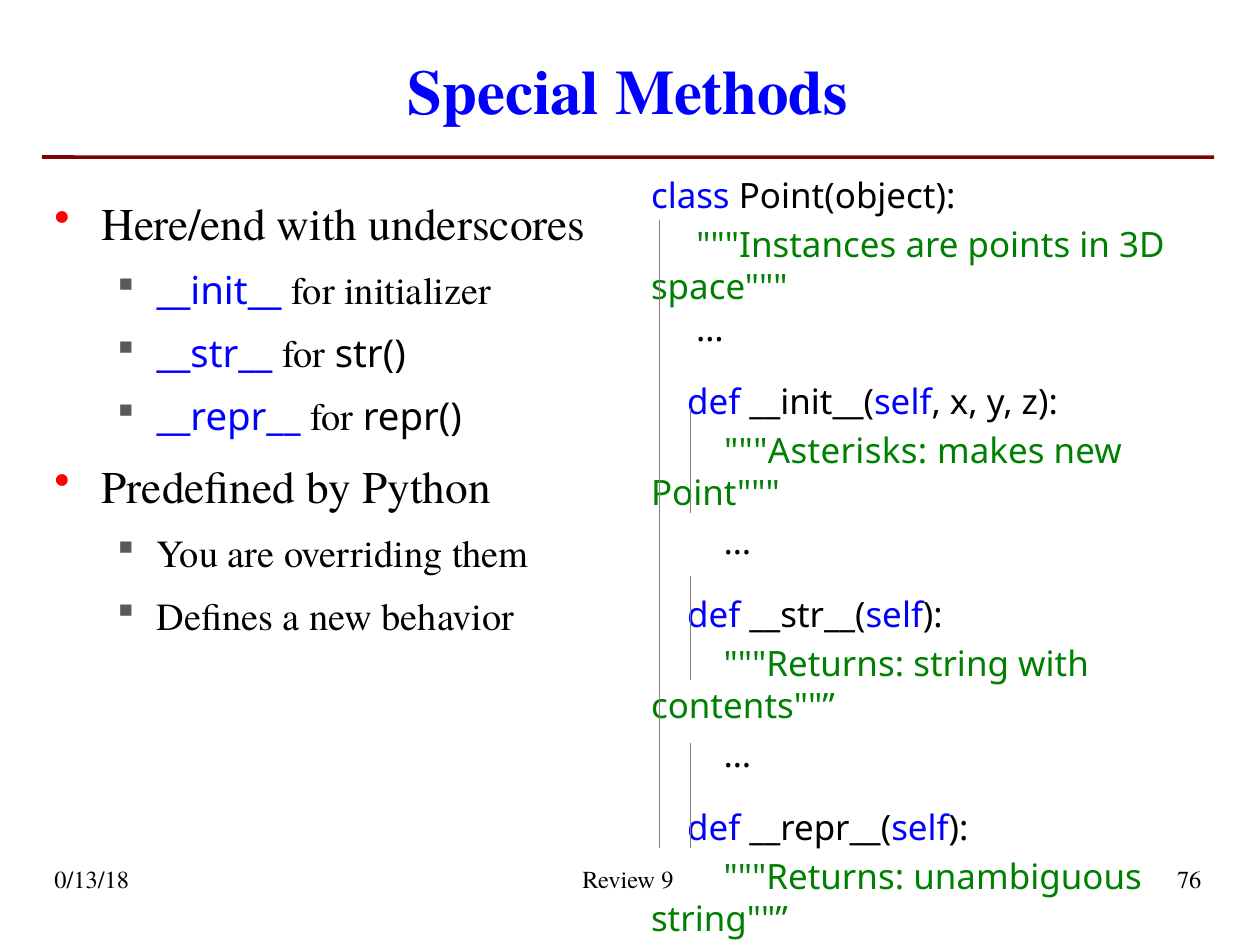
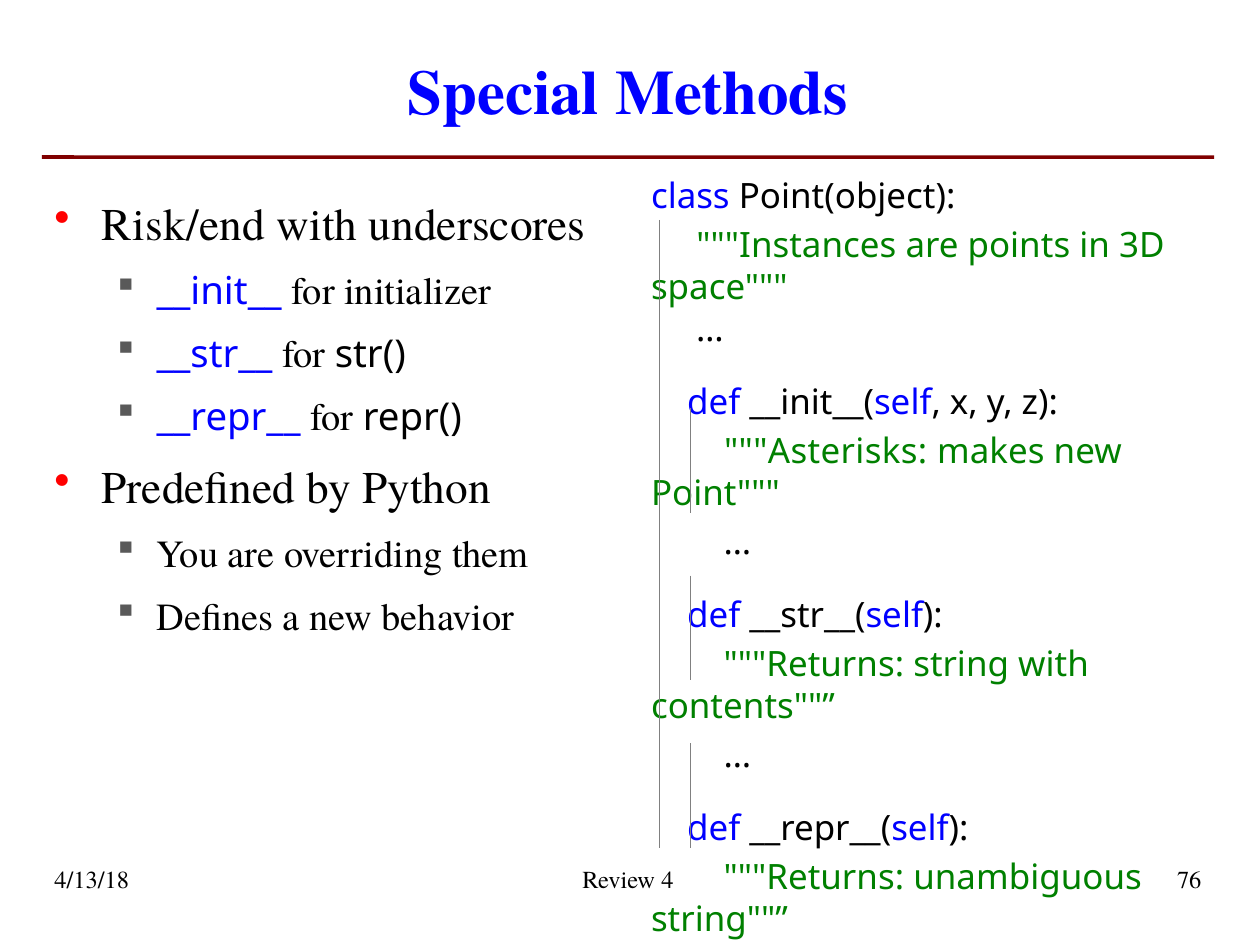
Here/end: Here/end -> Risk/end (183, 225)
0/13/18: 0/13/18 -> 4/13/18 (92, 881)
9: 9 -> 4 (667, 881)
